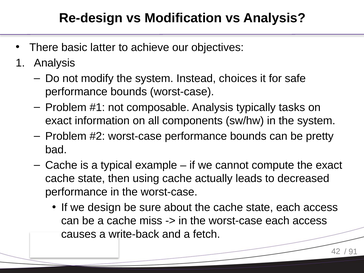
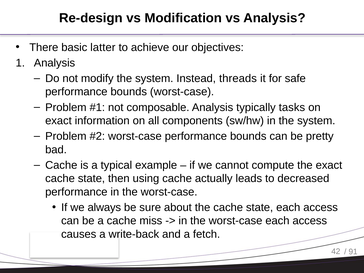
choices: choices -> threads (238, 78)
design: design -> always (104, 207)
